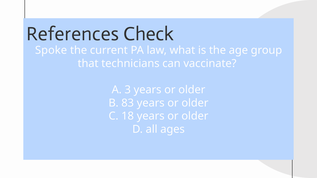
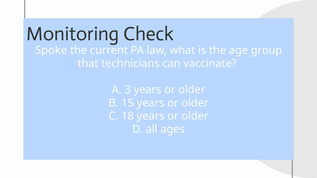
References: References -> Monitoring (73, 34)
83: 83 -> 15 (128, 103)
